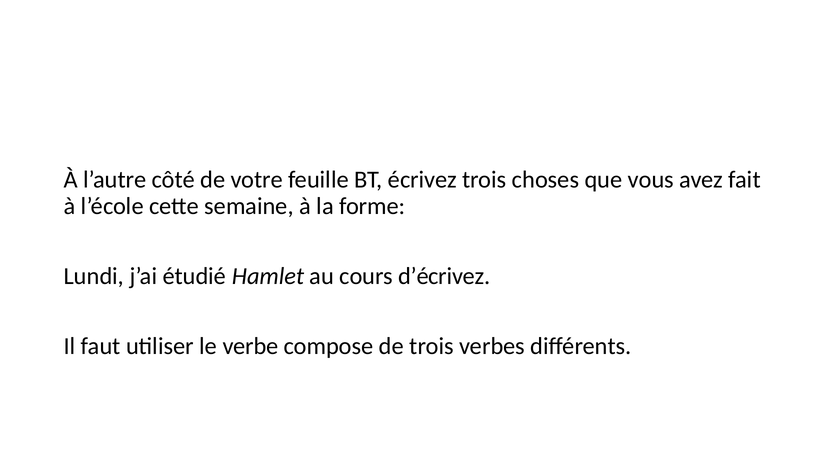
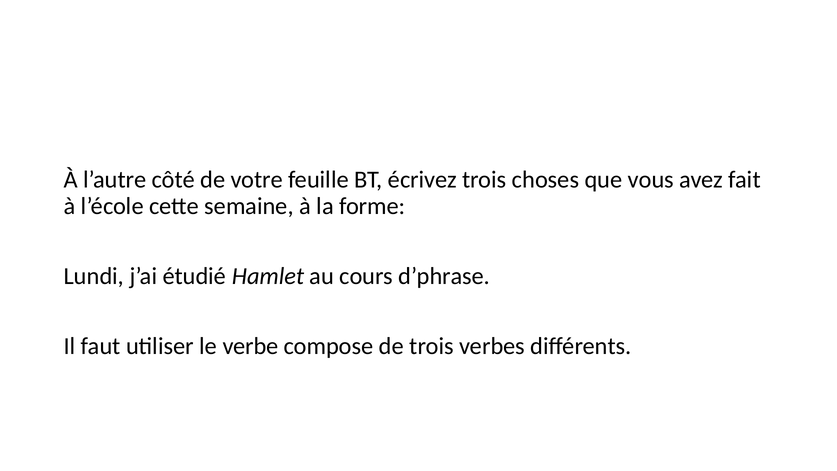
d’écrivez: d’écrivez -> d’phrase (444, 276)
